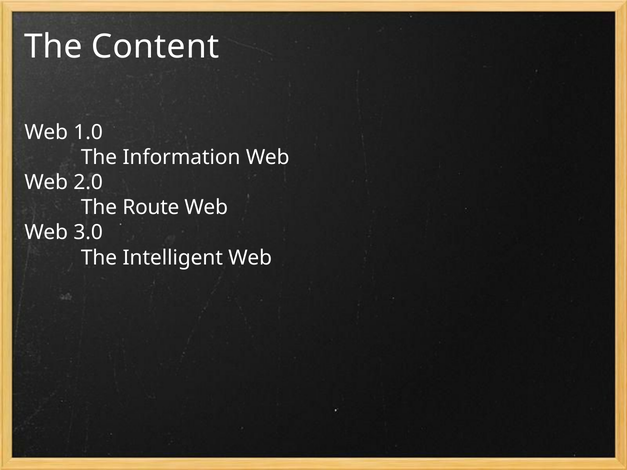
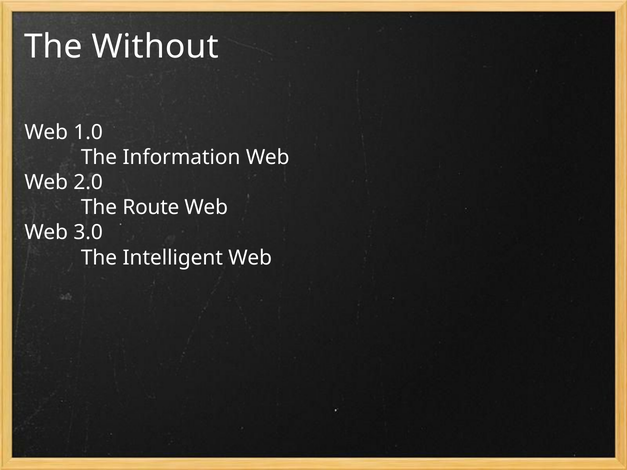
Content: Content -> Without (155, 47)
